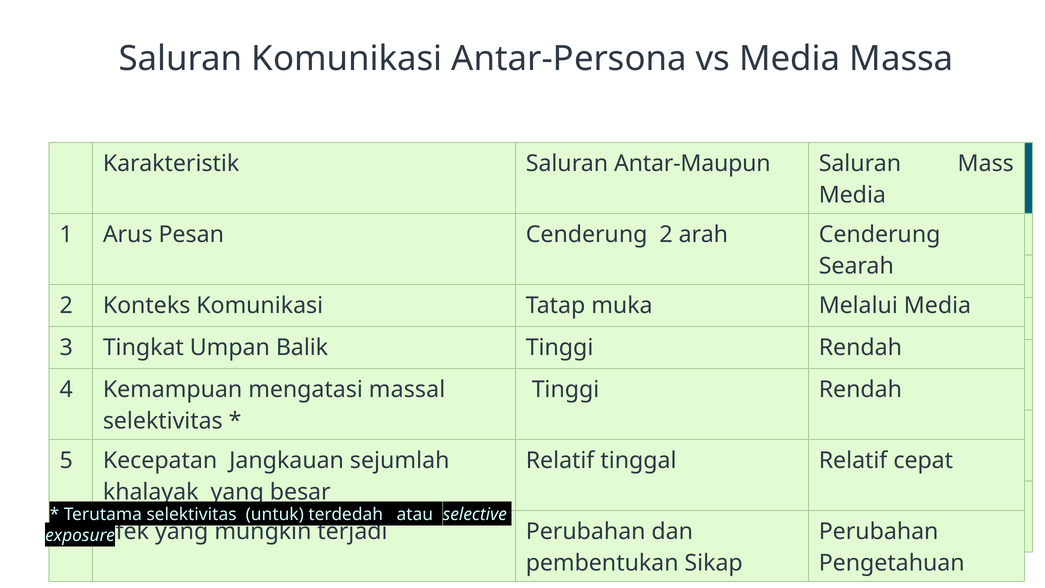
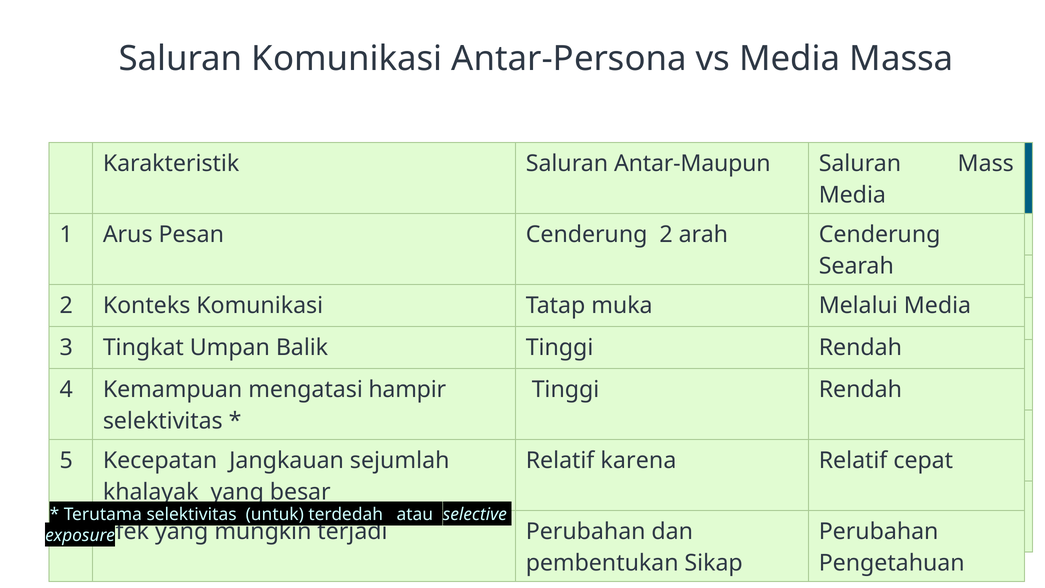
massal: massal -> hampir (407, 389)
tinggal: tinggal -> karena (638, 460)
